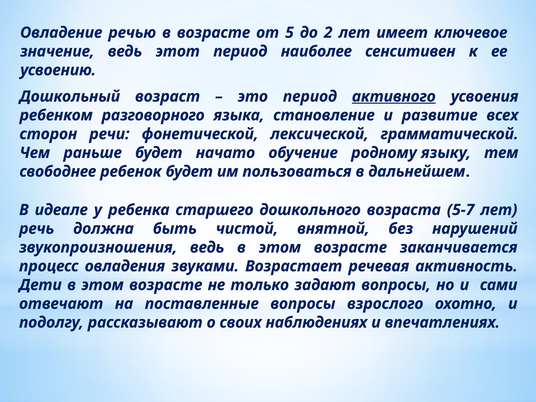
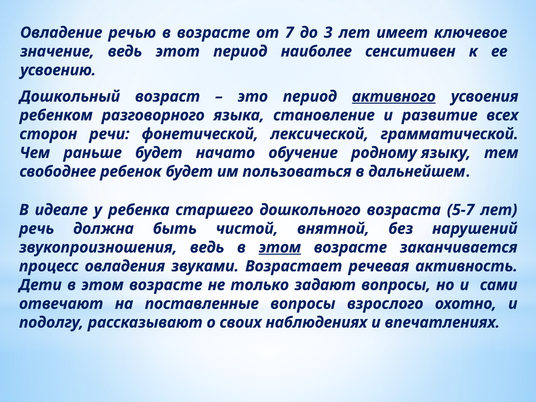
5: 5 -> 7 (289, 33)
2: 2 -> 3 (328, 33)
этом underline: none -> present (280, 247)
